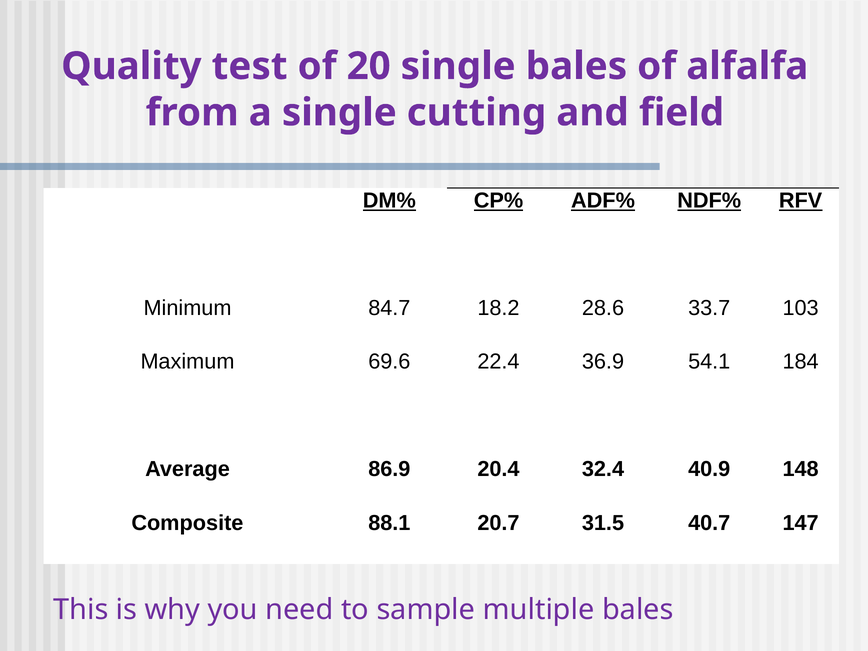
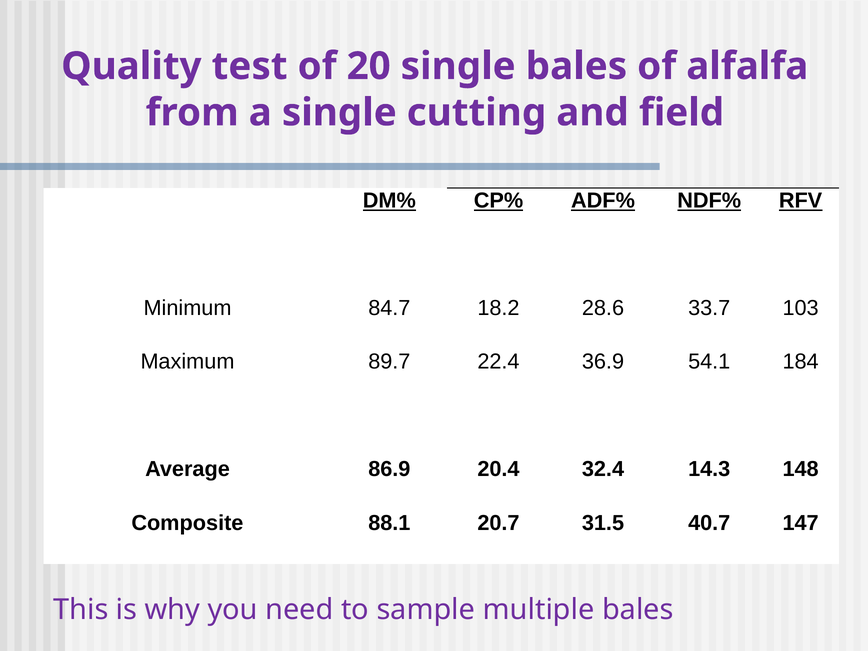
69.6: 69.6 -> 89.7 (389, 362)
40.9: 40.9 -> 14.3 (709, 469)
